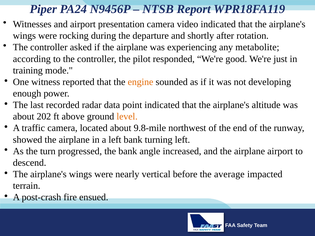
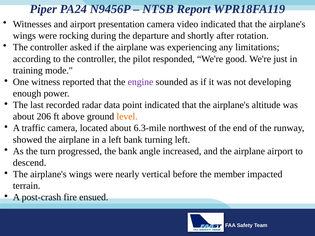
metabolite: metabolite -> limitations (257, 47)
engine colour: orange -> purple (141, 82)
202: 202 -> 206 (44, 117)
9.8-mile: 9.8-mile -> 6.3-mile (150, 128)
average: average -> member (229, 174)
